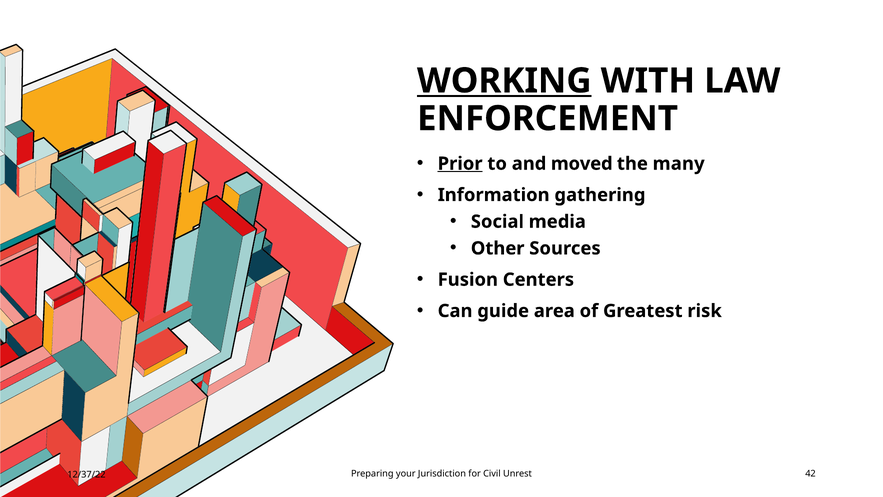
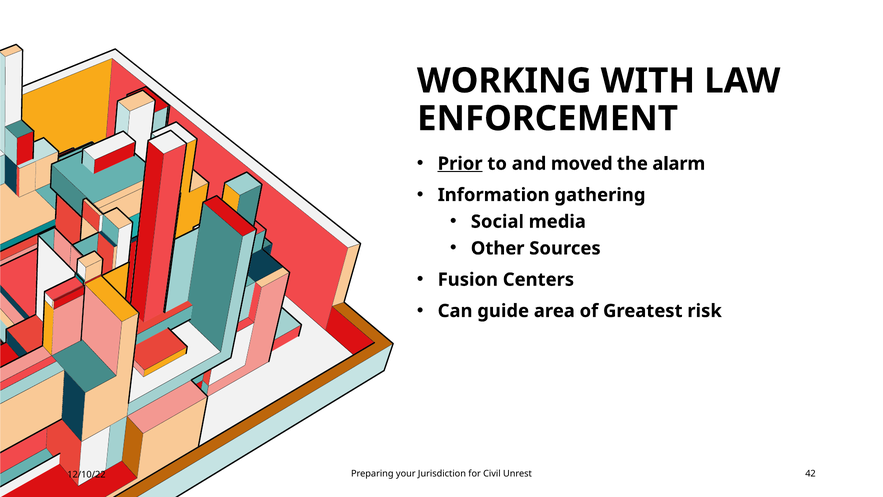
WORKING underline: present -> none (504, 81)
many: many -> alarm (679, 164)
12/37/22: 12/37/22 -> 12/10/22 (86, 474)
